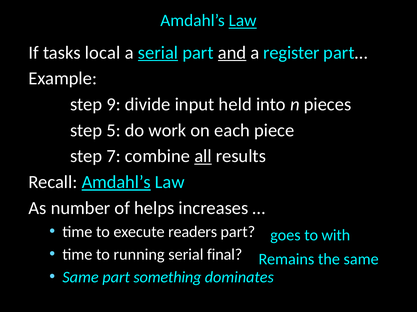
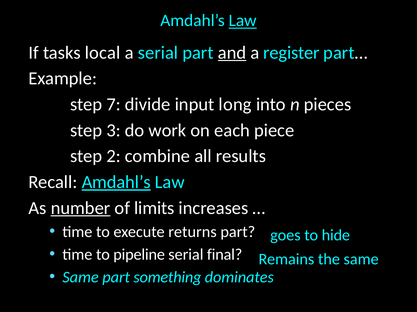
serial underline: present -> none (158, 53)
9: 9 -> 7 (114, 105)
held: held -> long (235, 105)
5: 5 -> 3 (114, 131)
7: 7 -> 2 (114, 157)
all underline: present -> none (203, 157)
number underline: none -> present (81, 208)
helps: helps -> limits (154, 208)
readers: readers -> returns (193, 232)
with: with -> hide (336, 236)
running: running -> pipeline (139, 255)
